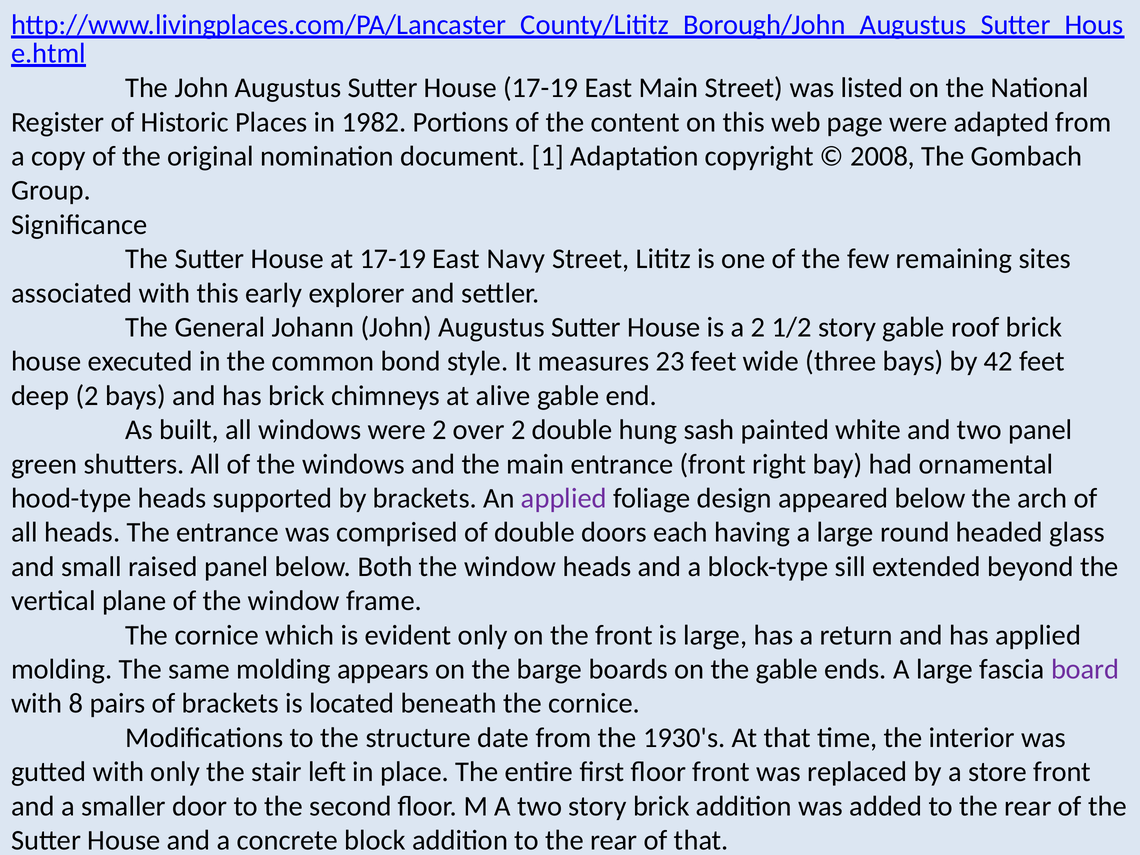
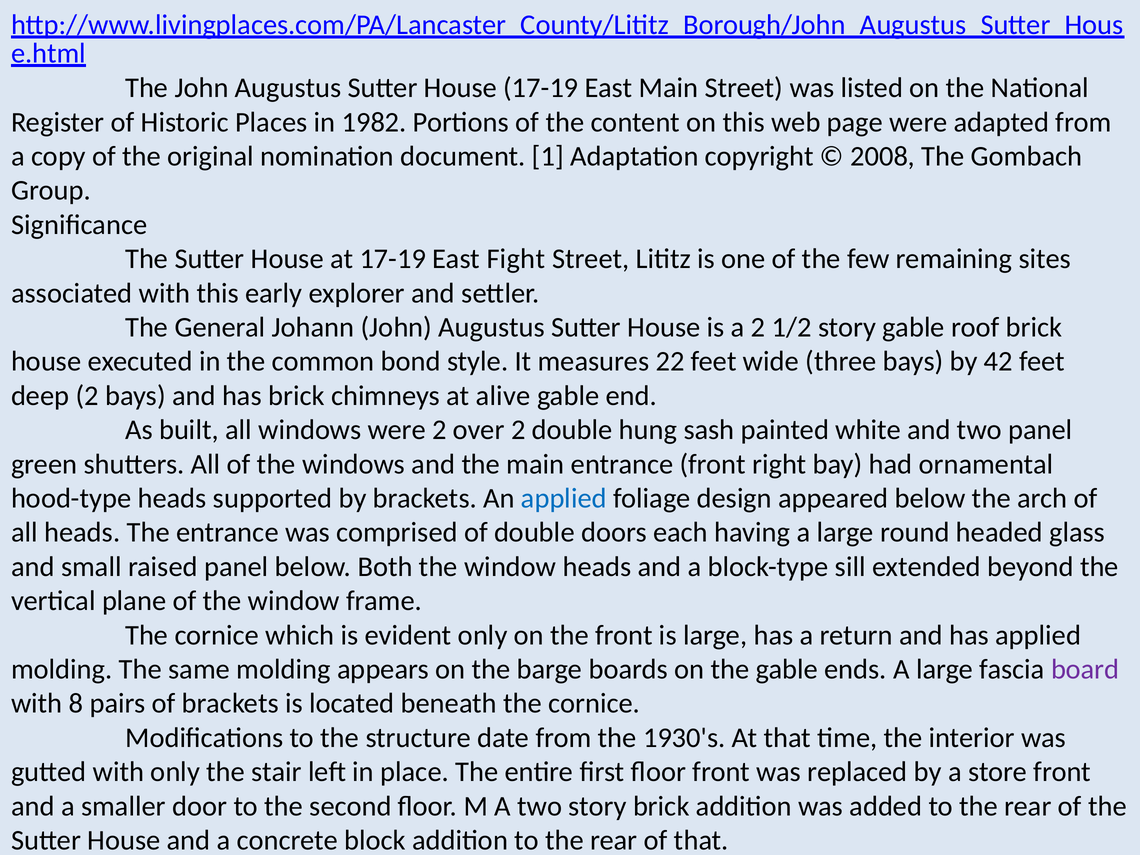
Navy: Navy -> Fight (516, 259)
23: 23 -> 22 (670, 362)
applied colour: purple -> blue (564, 498)
